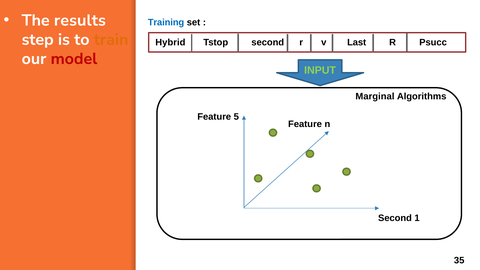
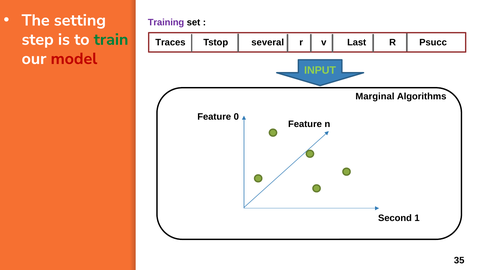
results: results -> setting (80, 20)
Training colour: blue -> purple (166, 23)
train colour: orange -> green (111, 39)
Hybrid: Hybrid -> Traces (170, 42)
Tstop second: second -> several (268, 42)
5: 5 -> 0 (236, 117)
